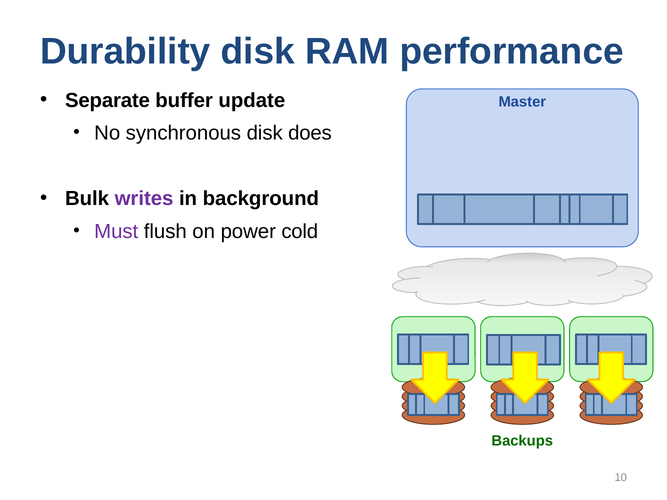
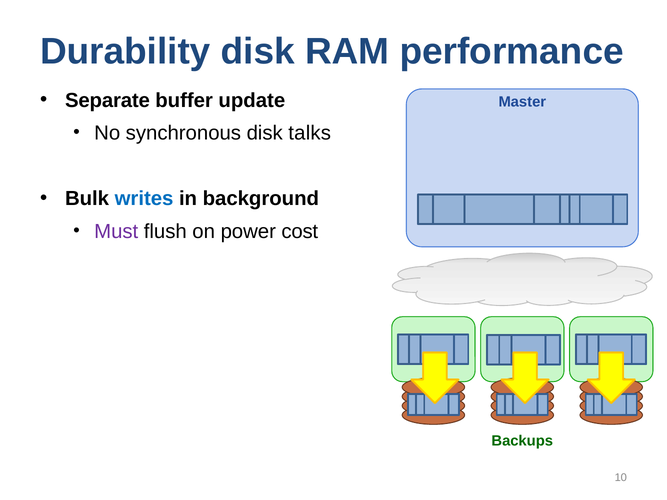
does: does -> talks (310, 133)
writes colour: purple -> blue (144, 199)
cold: cold -> cost (300, 231)
